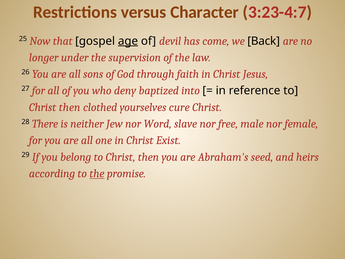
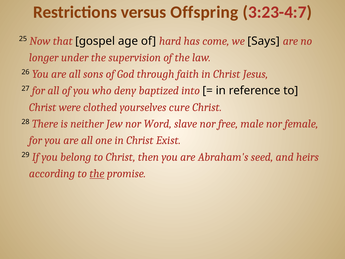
Character: Character -> Offspring (204, 12)
age underline: present -> none (128, 41)
devil: devil -> hard (170, 41)
Back: Back -> Says (264, 41)
then: then -> were (70, 107)
